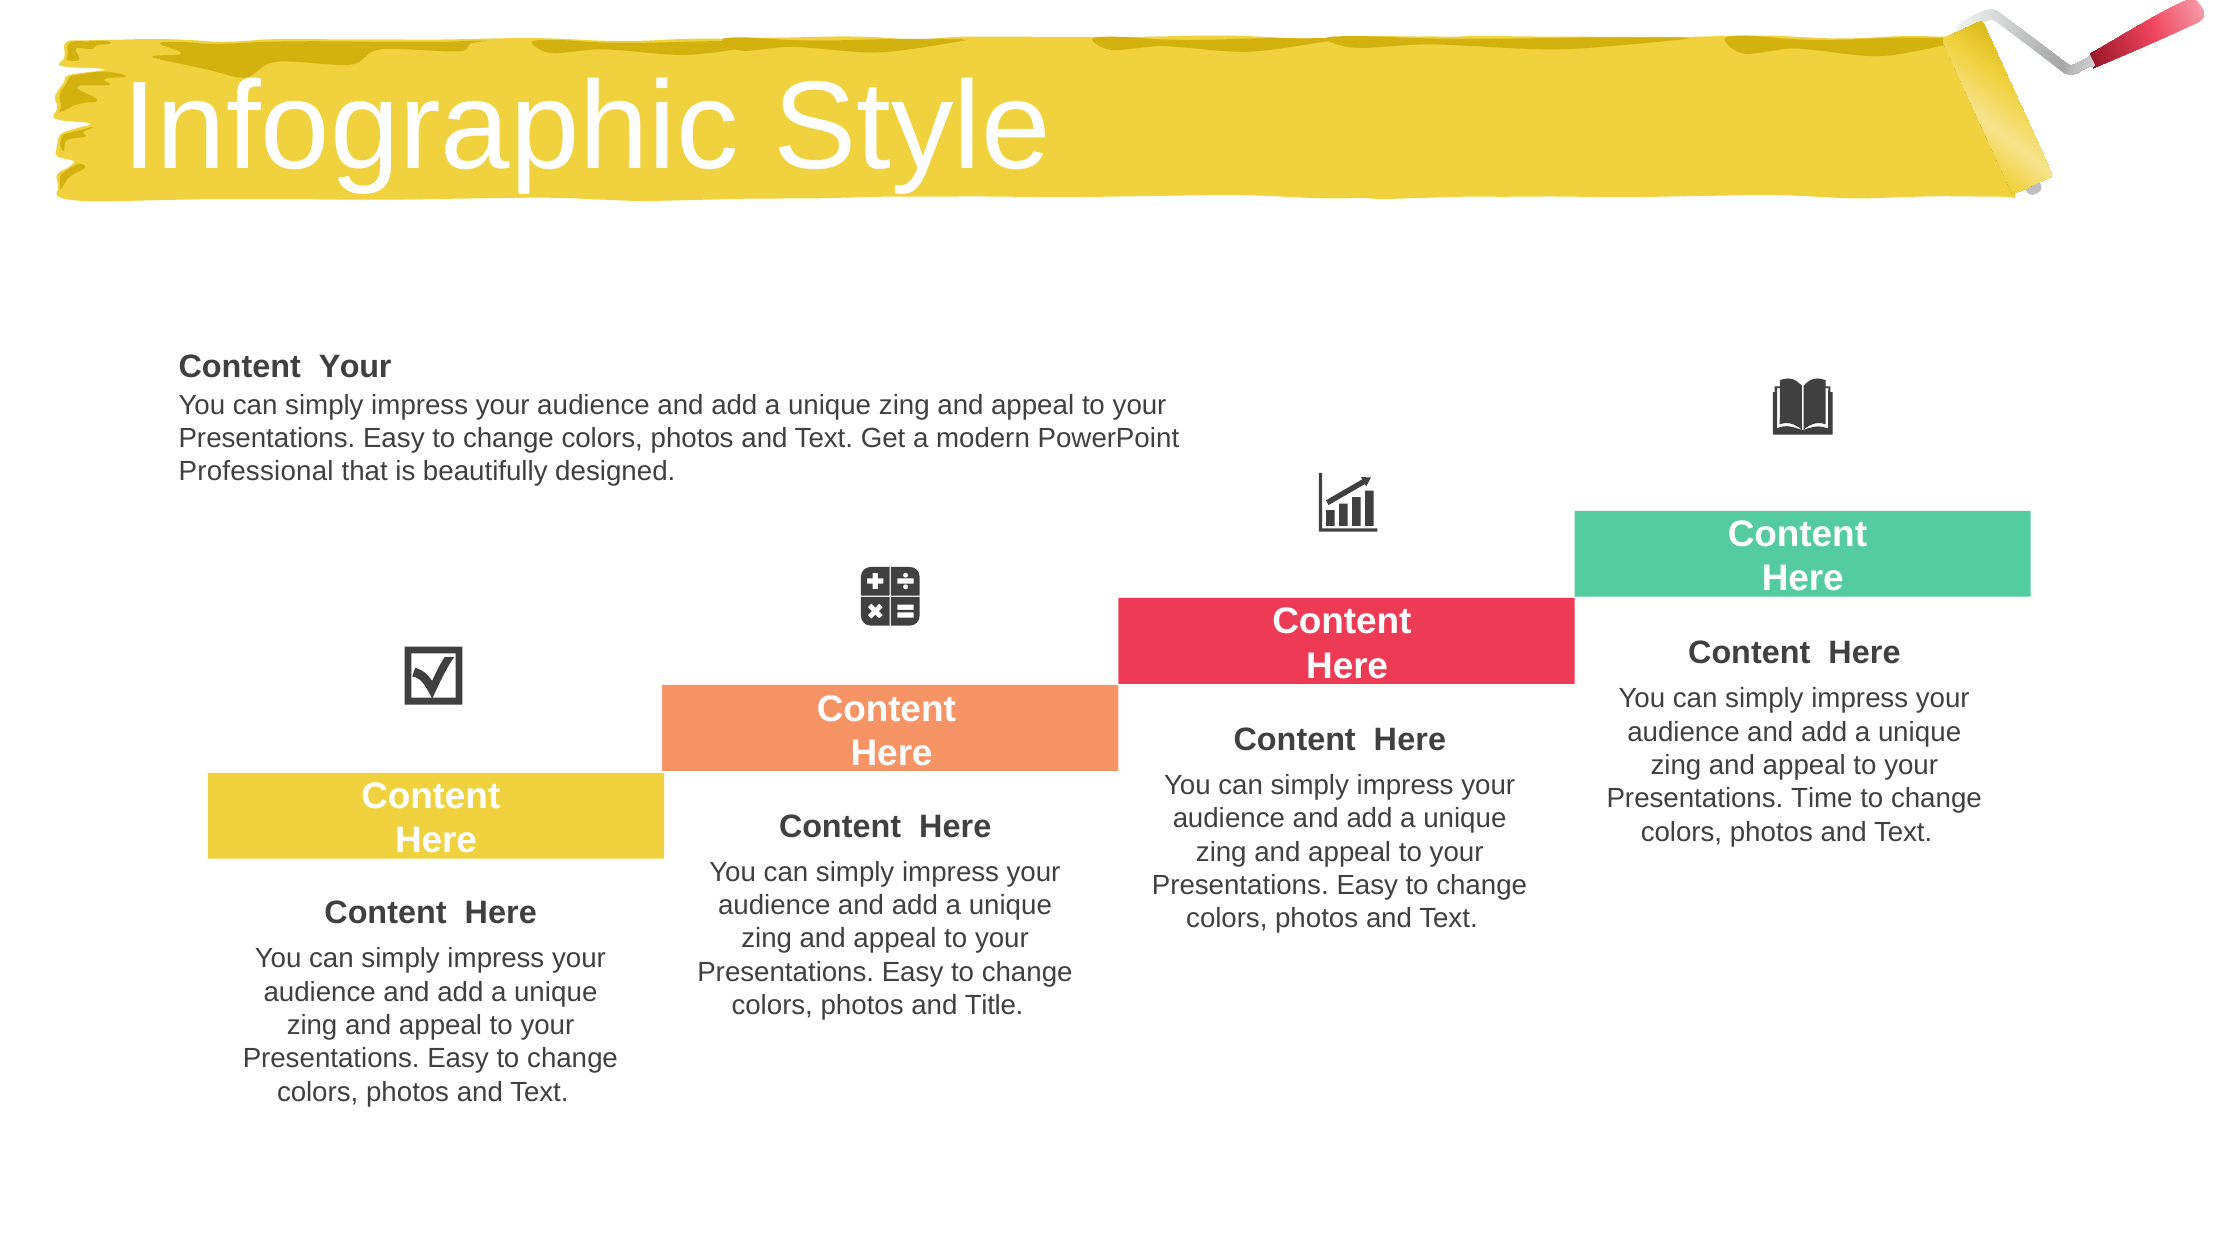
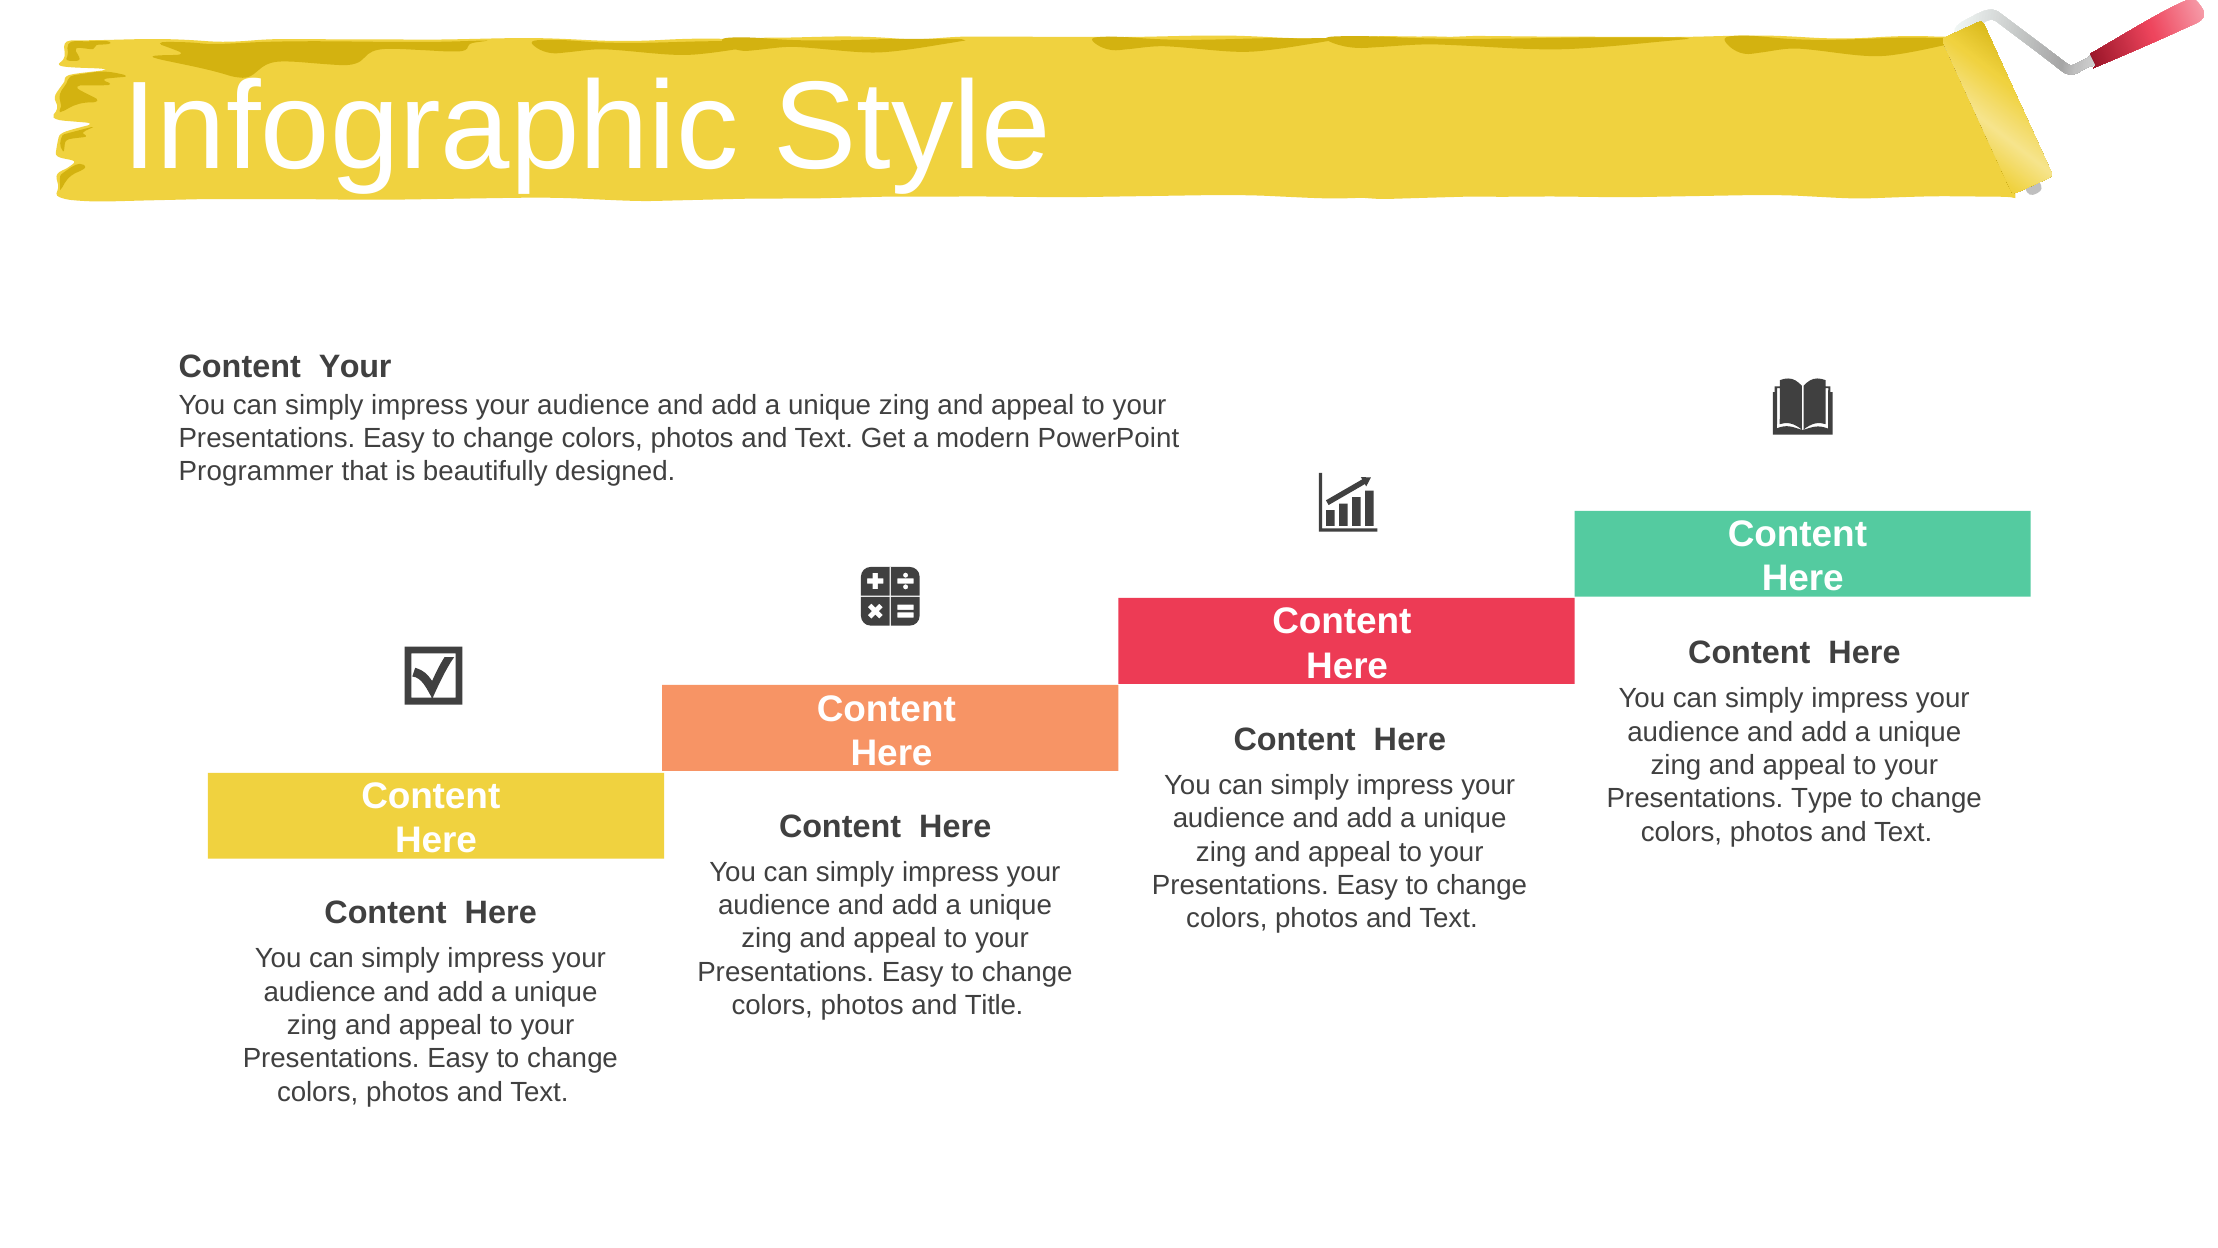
Professional: Professional -> Programmer (256, 472)
Time: Time -> Type (1822, 798)
